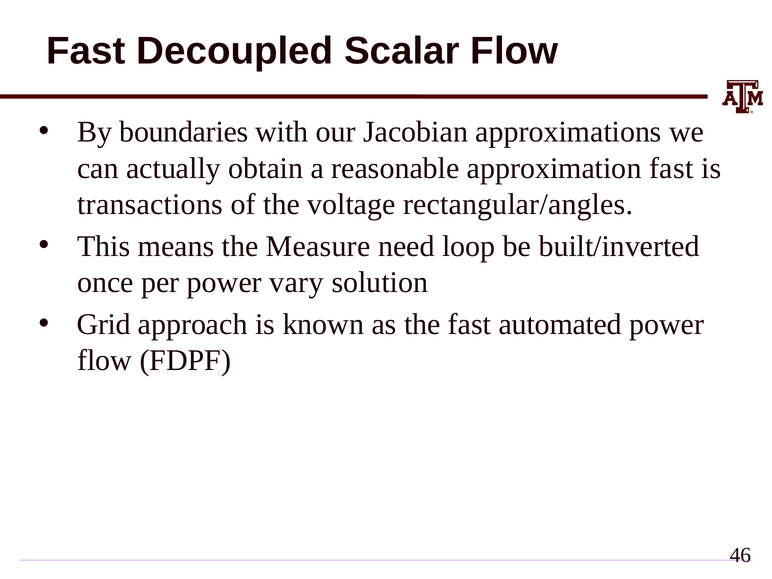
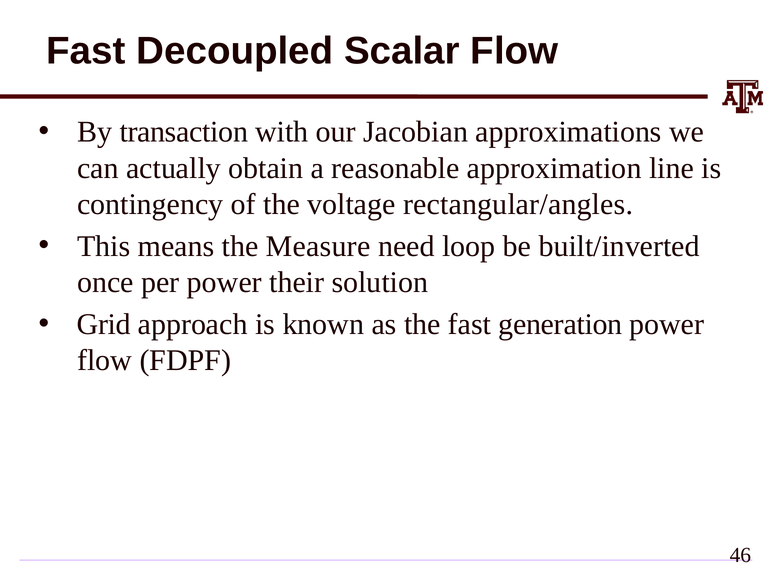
boundaries: boundaries -> transaction (184, 132)
approximation fast: fast -> line (671, 168)
transactions: transactions -> contingency (150, 204)
vary: vary -> their (297, 282)
automated: automated -> generation (560, 324)
